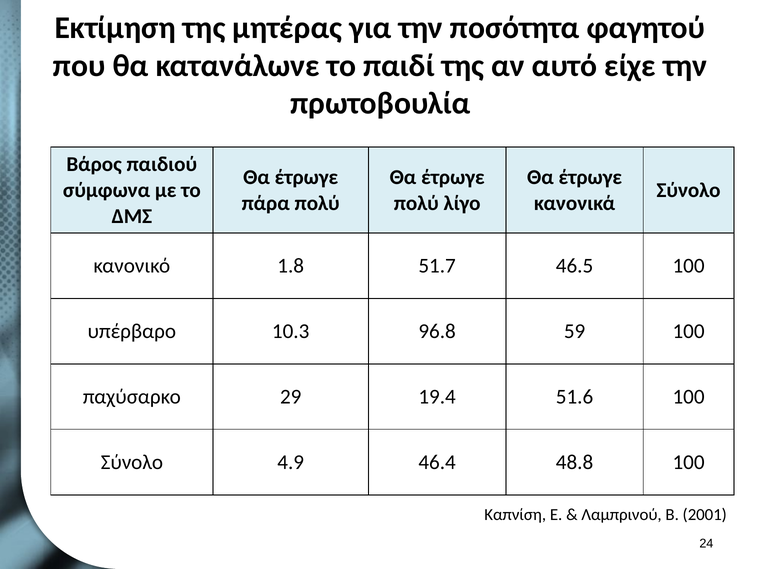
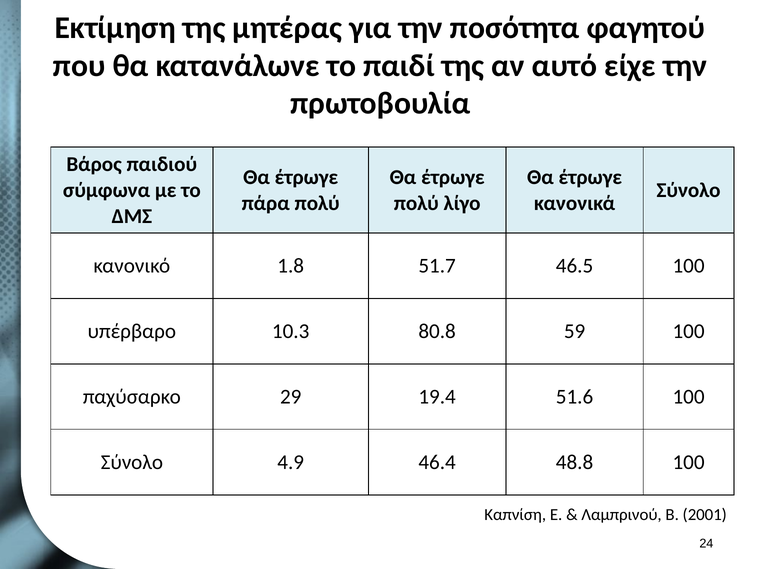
96.8: 96.8 -> 80.8 (437, 331)
